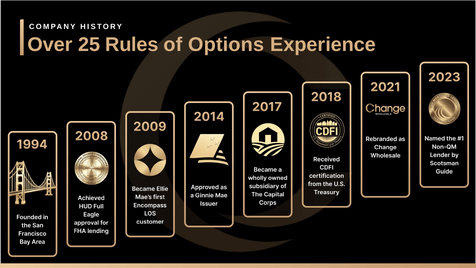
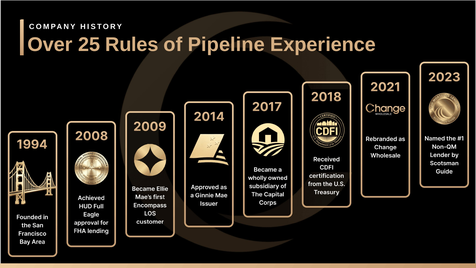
Options: Options -> Pipeline (226, 45)
